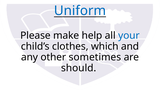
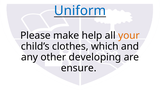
your colour: blue -> orange (129, 36)
sometimes: sometimes -> developing (95, 57)
should: should -> ensure (79, 68)
